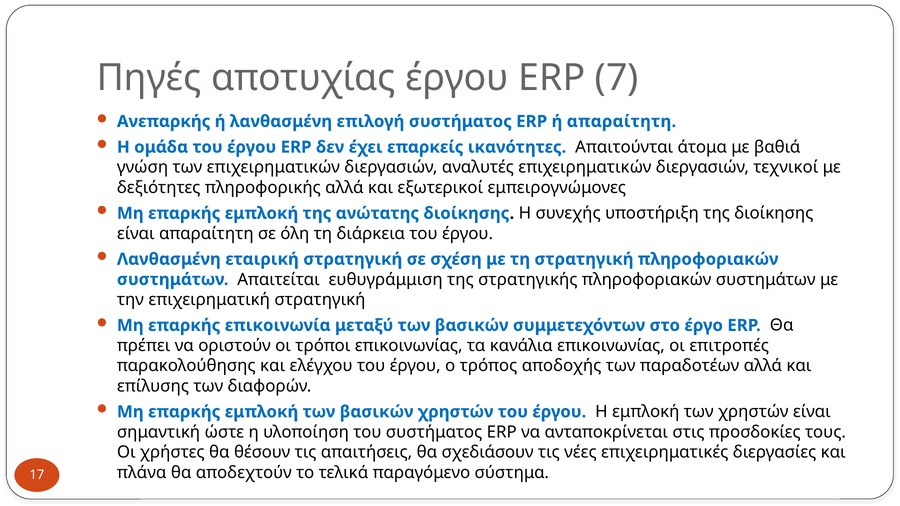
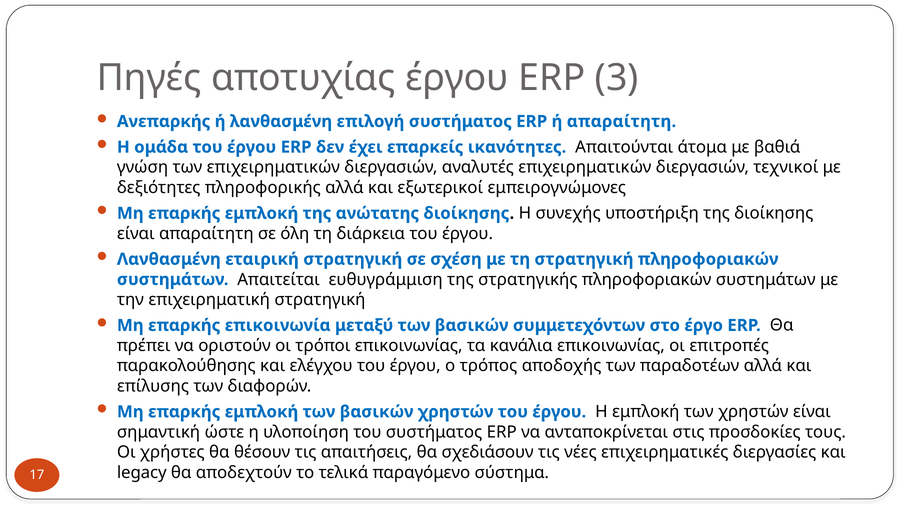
7: 7 -> 3 (617, 78)
πλάνα: πλάνα -> legacy (142, 473)
